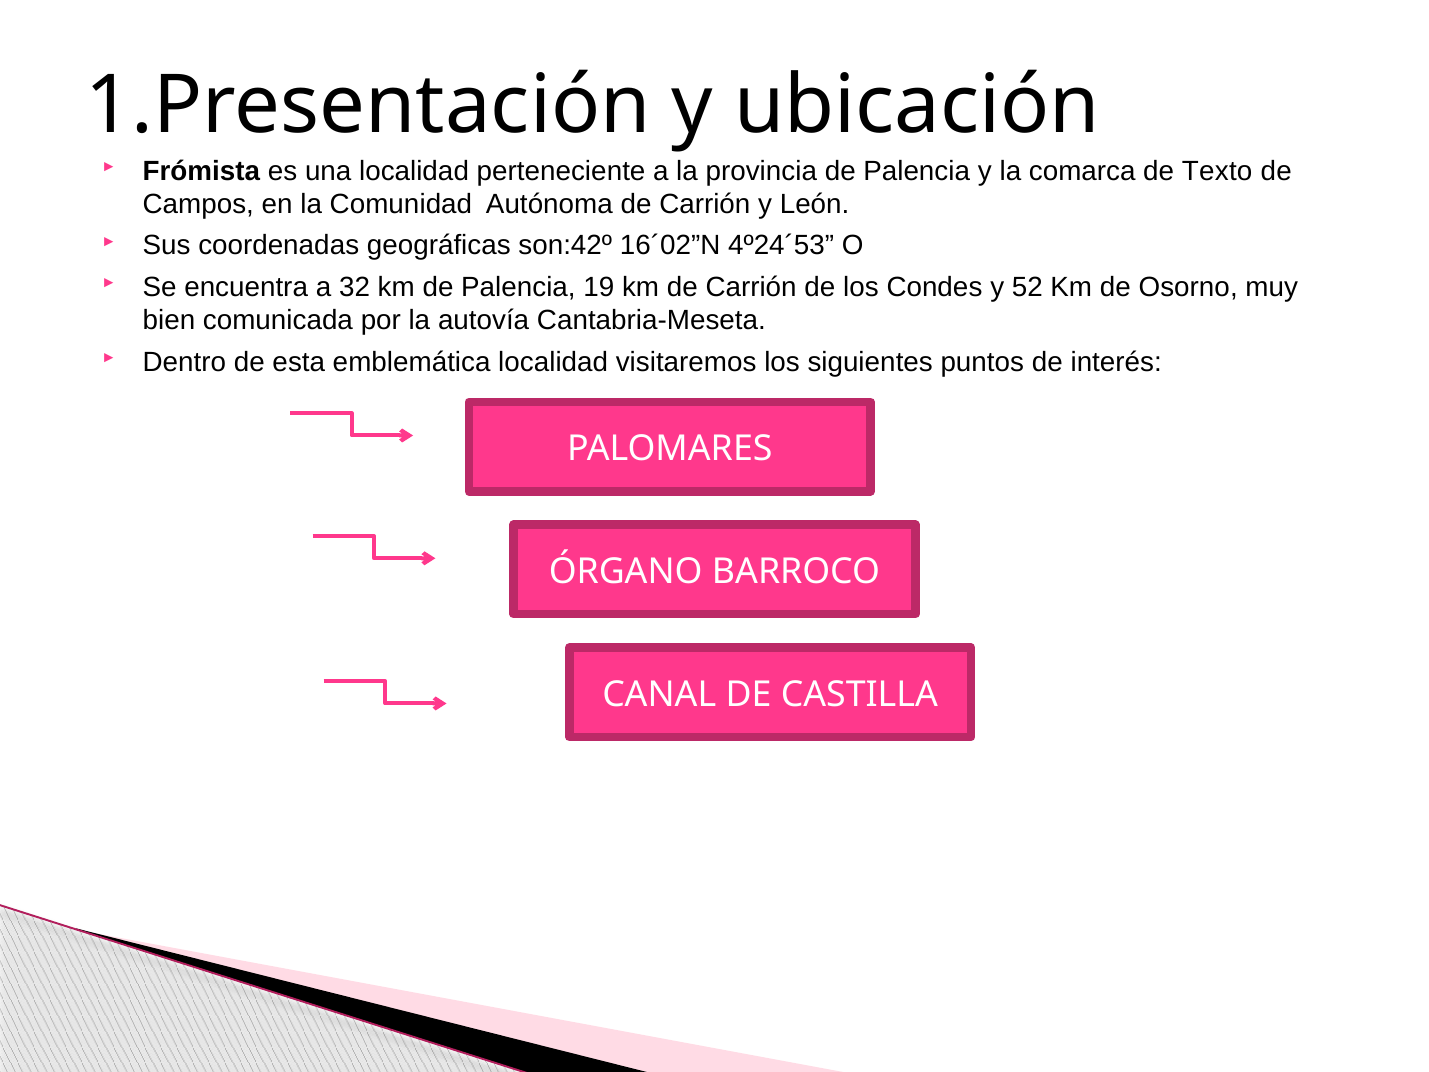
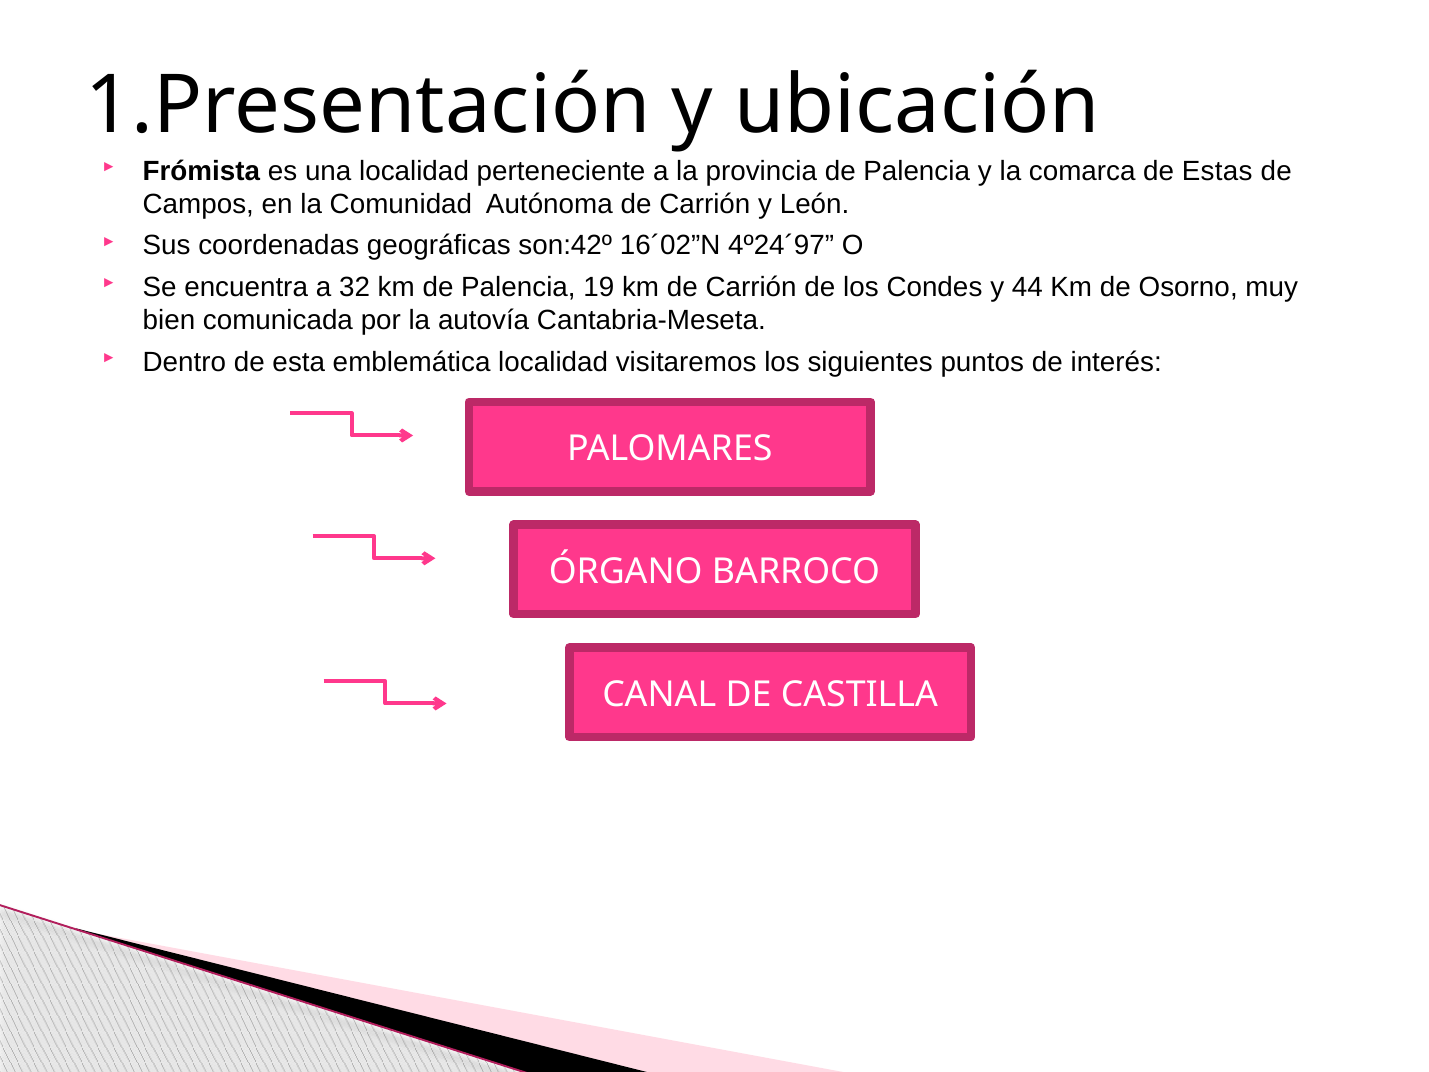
Texto: Texto -> Estas (1217, 171)
4º24´53: 4º24´53 -> 4º24´97 (781, 246)
52: 52 -> 44 (1027, 287)
